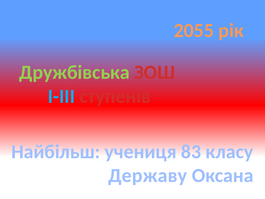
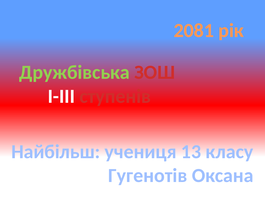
2055: 2055 -> 2081 (194, 31)
І-ІІІ colour: light blue -> white (61, 96)
83: 83 -> 13 (191, 151)
Державу: Державу -> Гугенотів (148, 175)
